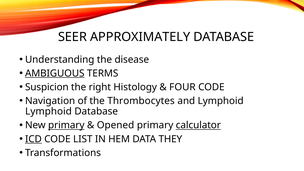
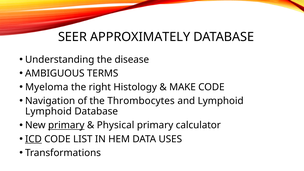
AMBIGUOUS underline: present -> none (55, 73)
Suspicion: Suspicion -> Myeloma (47, 87)
FOUR: FOUR -> MAKE (182, 87)
Opened: Opened -> Physical (116, 125)
calculator underline: present -> none (198, 125)
THEY: THEY -> USES (170, 139)
